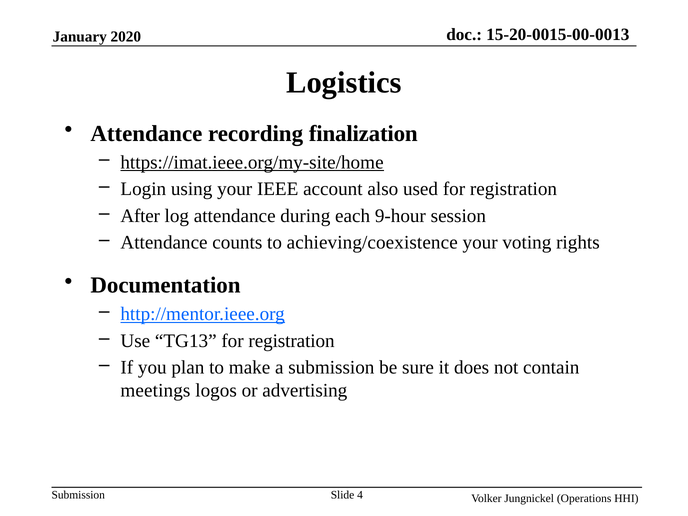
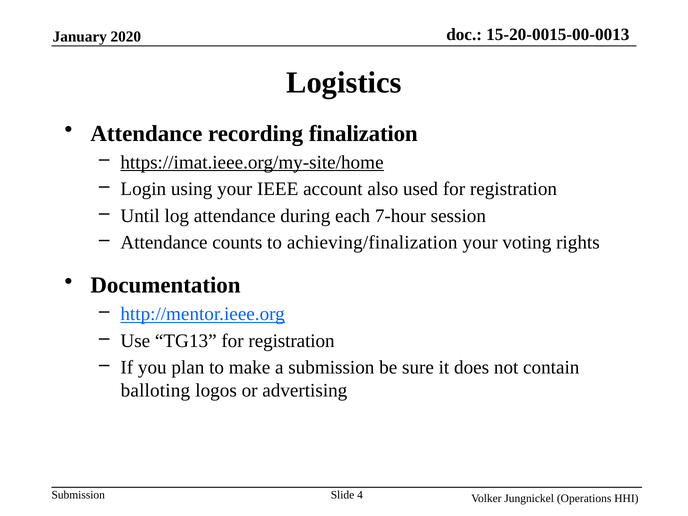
After: After -> Until (140, 216)
9-hour: 9-hour -> 7-hour (400, 216)
achieving/coexistence: achieving/coexistence -> achieving/finalization (372, 243)
meetings: meetings -> balloting (155, 391)
